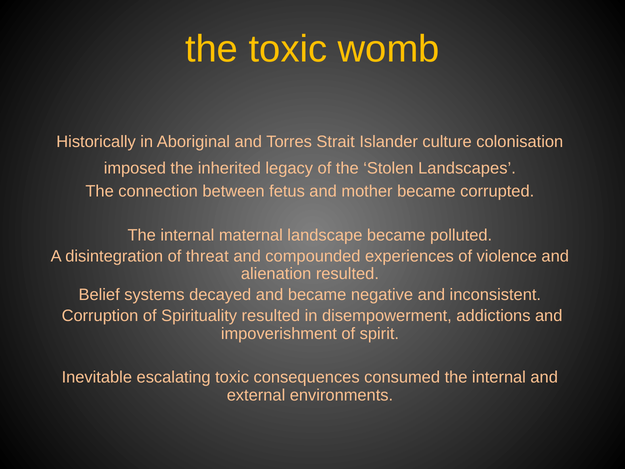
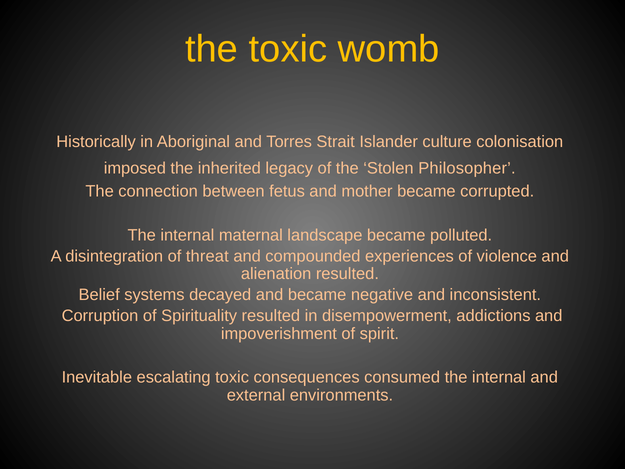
Landscapes: Landscapes -> Philosopher (467, 168)
